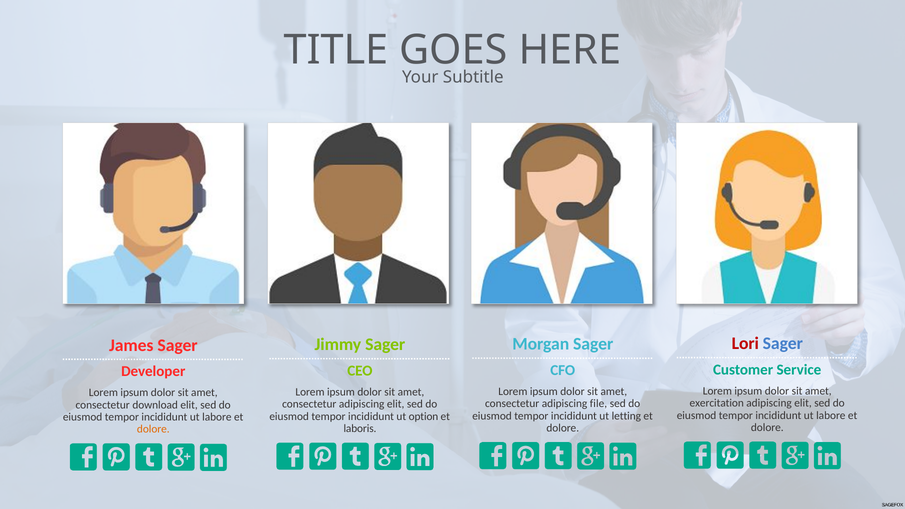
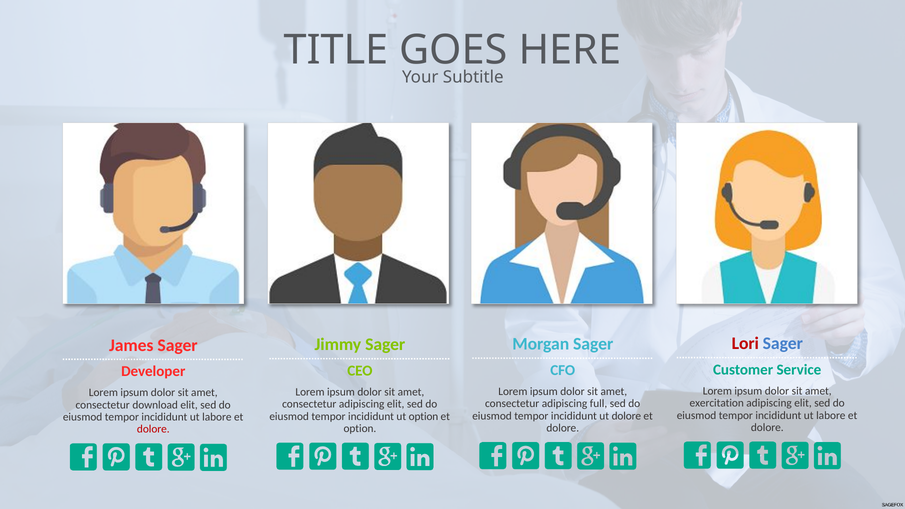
file: file -> full (599, 404)
ut letting: letting -> dolore (626, 416)
laboris: laboris -> option (360, 429)
dolore colour: orange -> red (153, 429)
